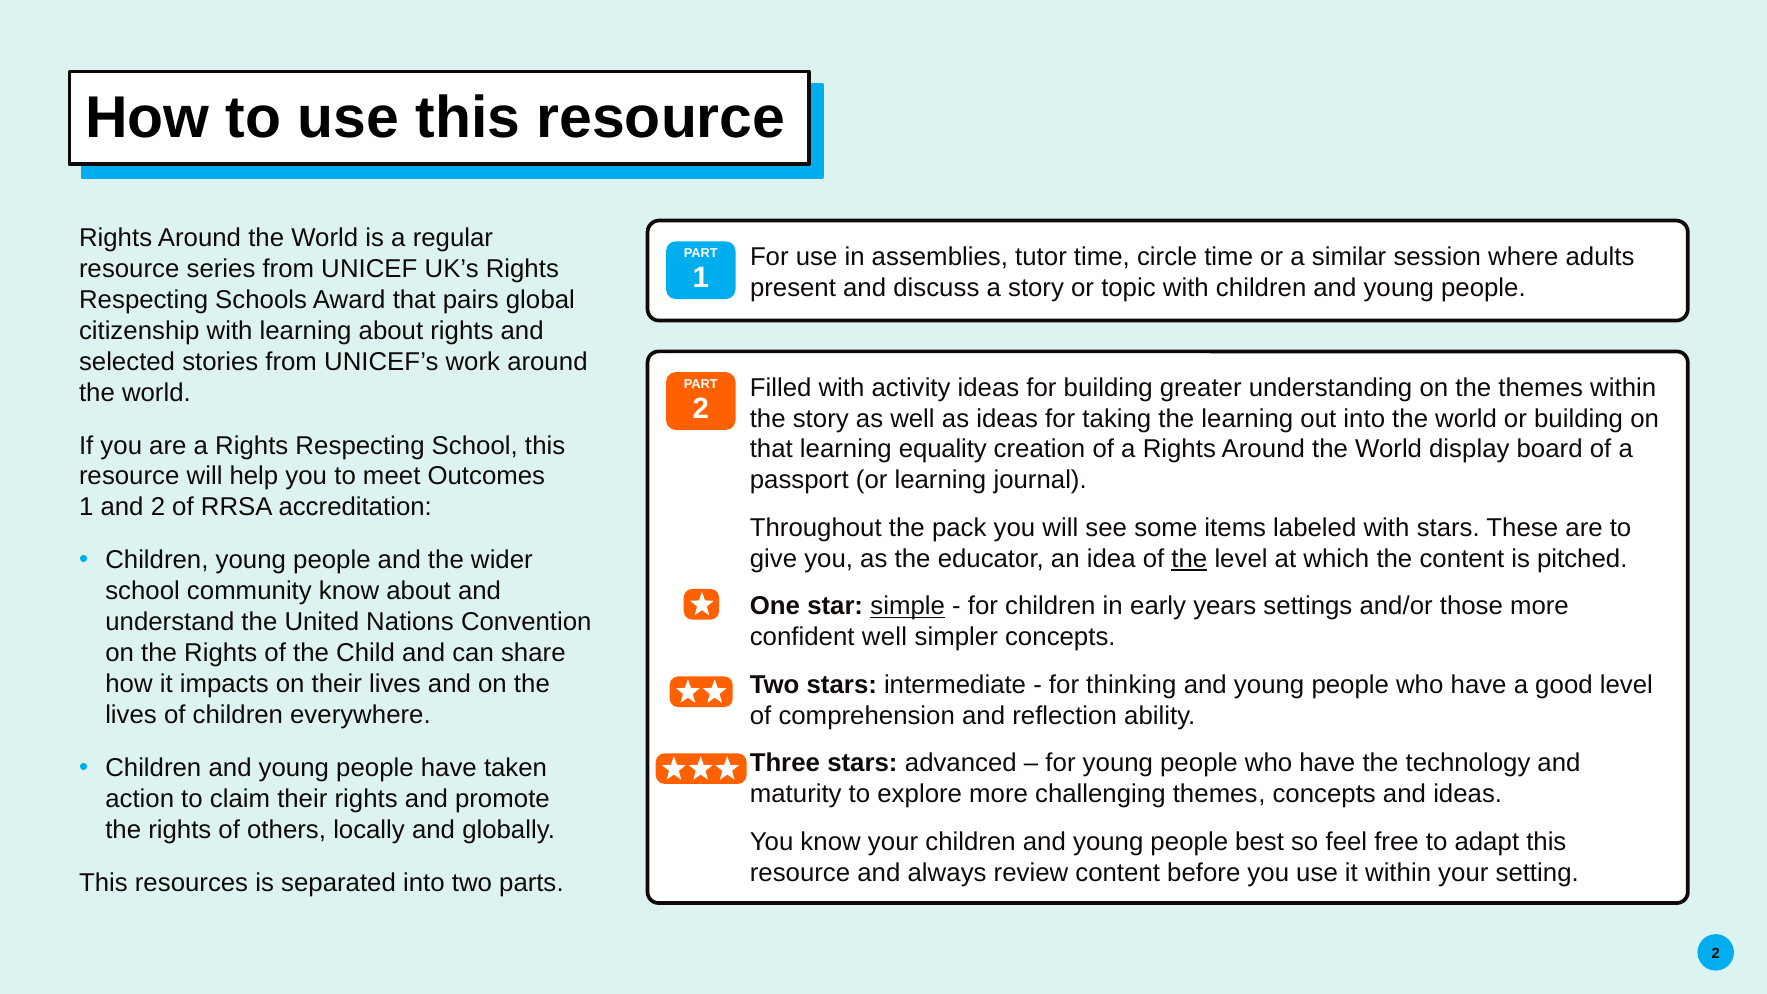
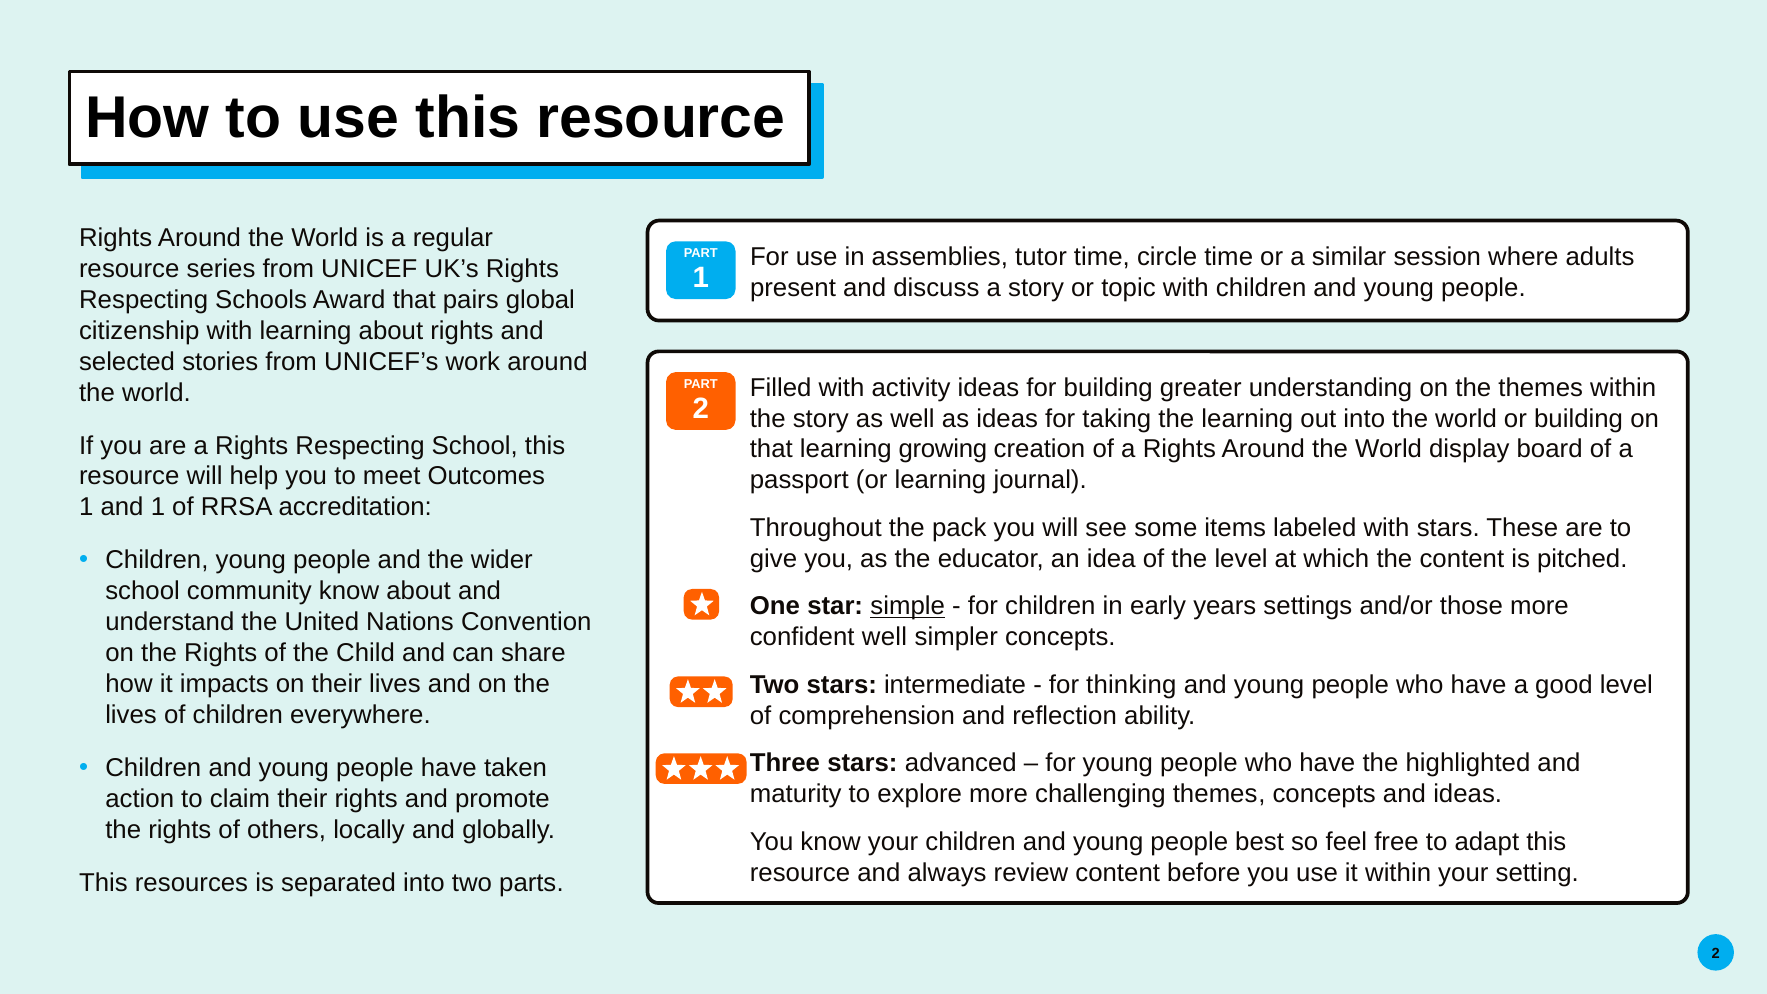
equality: equality -> growing (943, 449)
and 2: 2 -> 1 (158, 507)
the underline: present -> none (1189, 559)
technology: technology -> highlighted (1468, 763)
